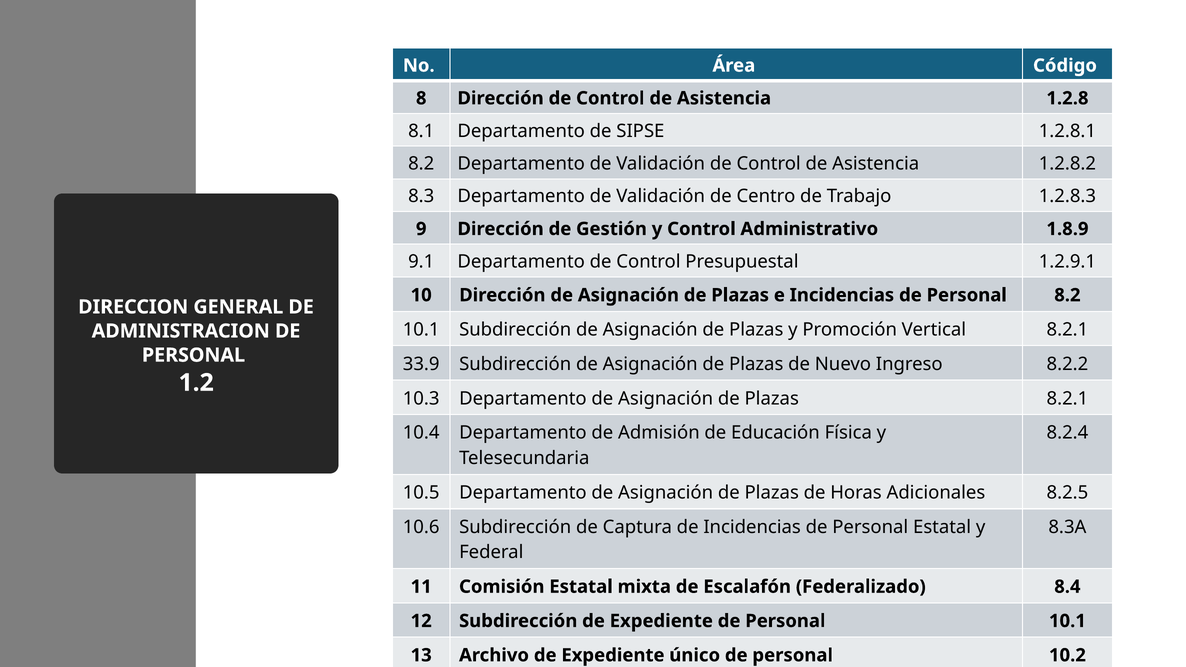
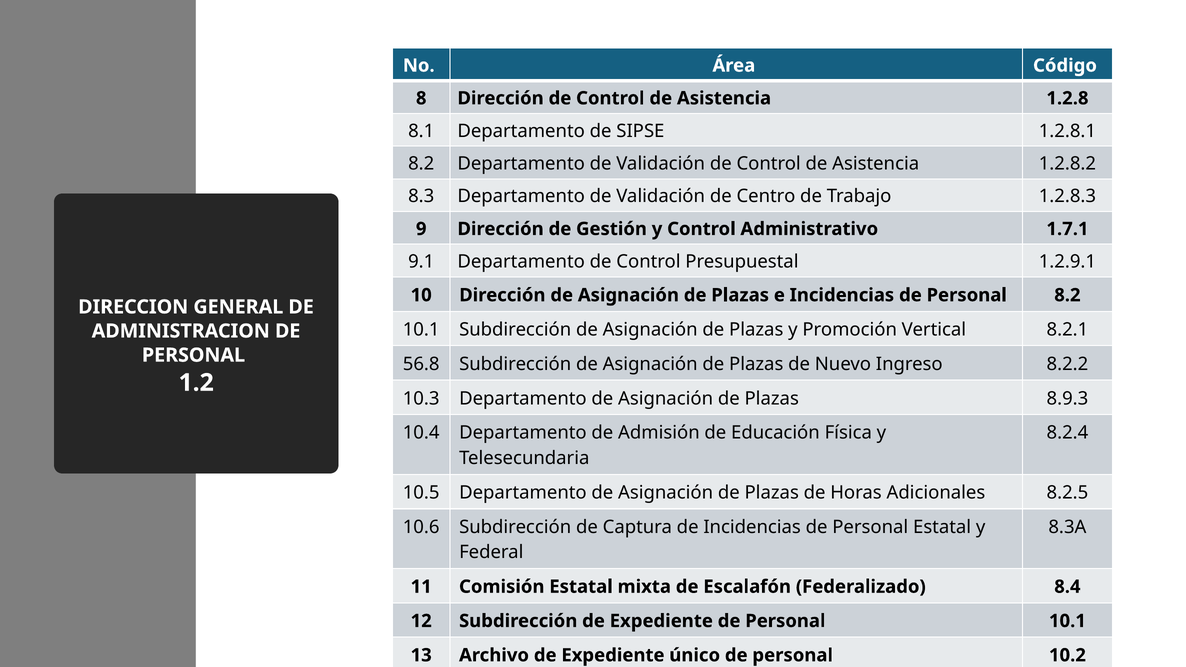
1.8.9: 1.8.9 -> 1.7.1 (1067, 229)
33.9: 33.9 -> 56.8 (421, 364)
Plazas 8.2.1: 8.2.1 -> 8.9.3 (1067, 398)
